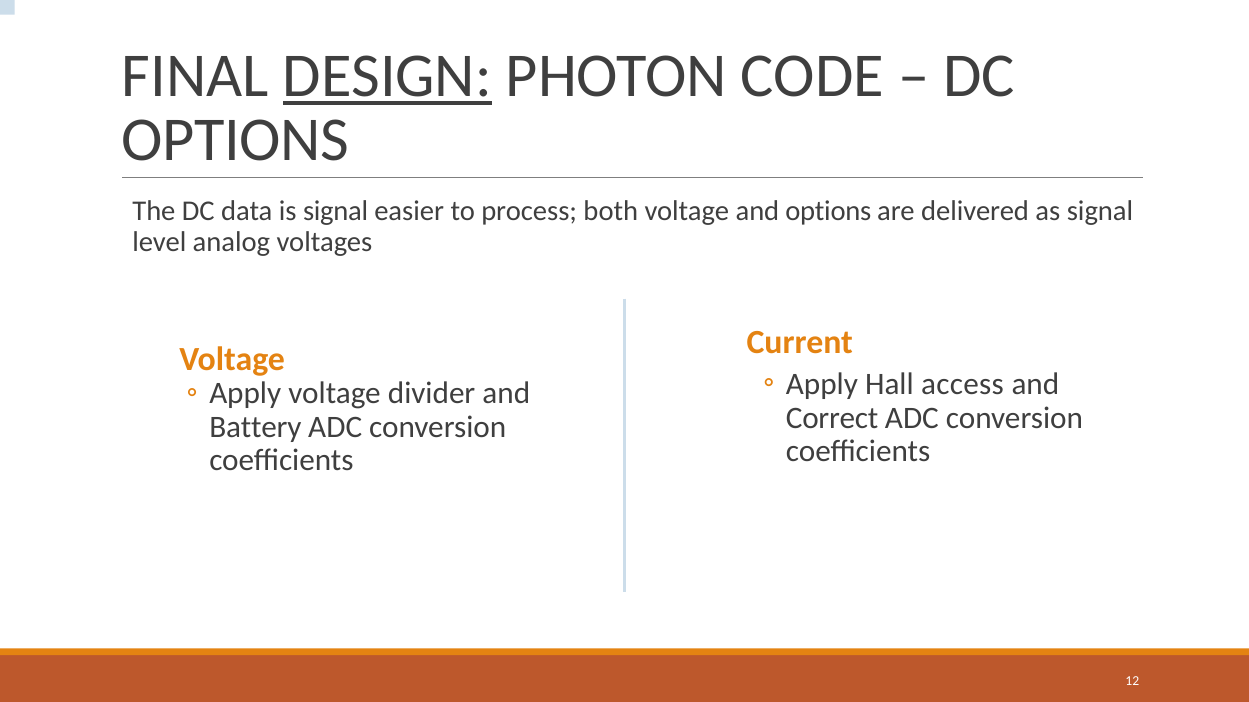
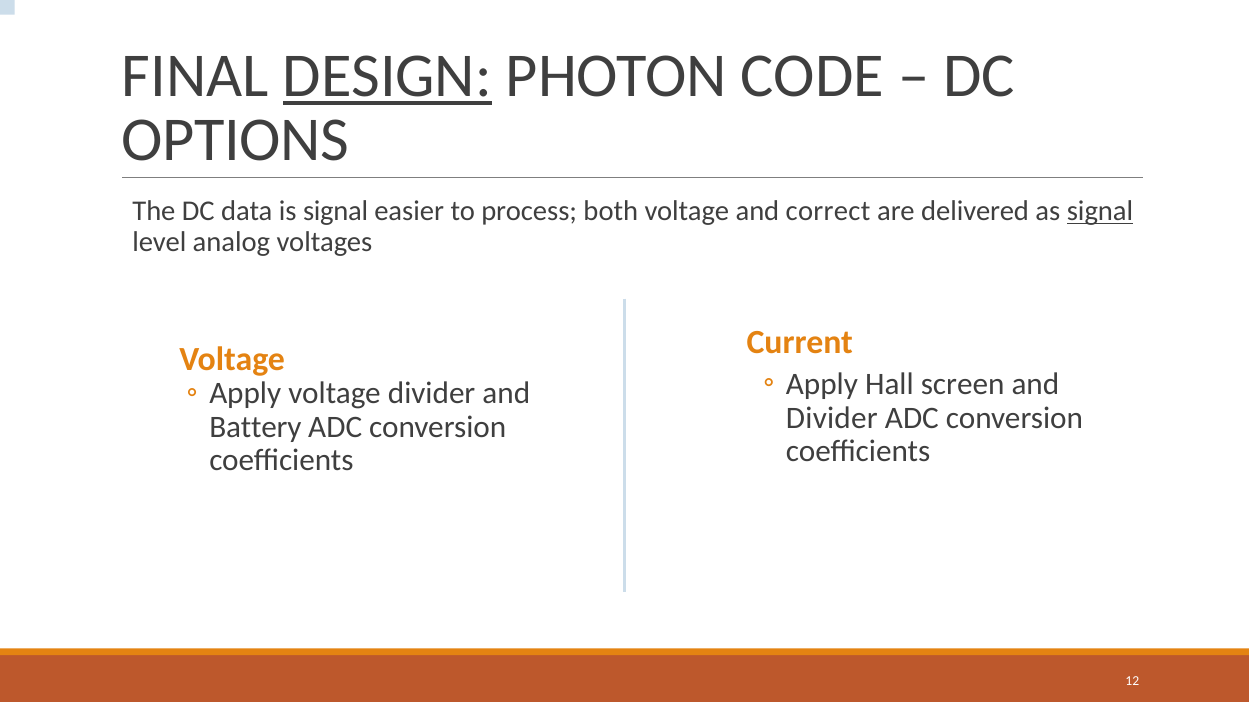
and options: options -> correct (828, 211)
signal underline: none -> present (1100, 211)
access: access -> screen (963, 384)
Correct: Correct -> Divider (832, 418)
